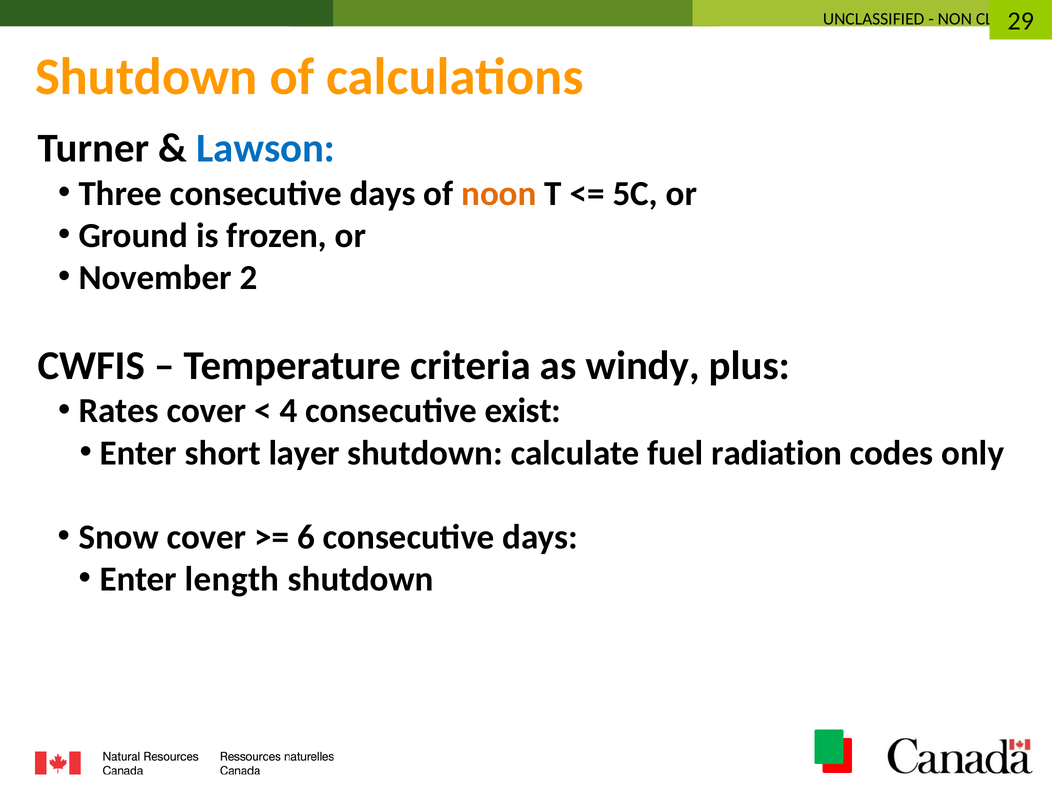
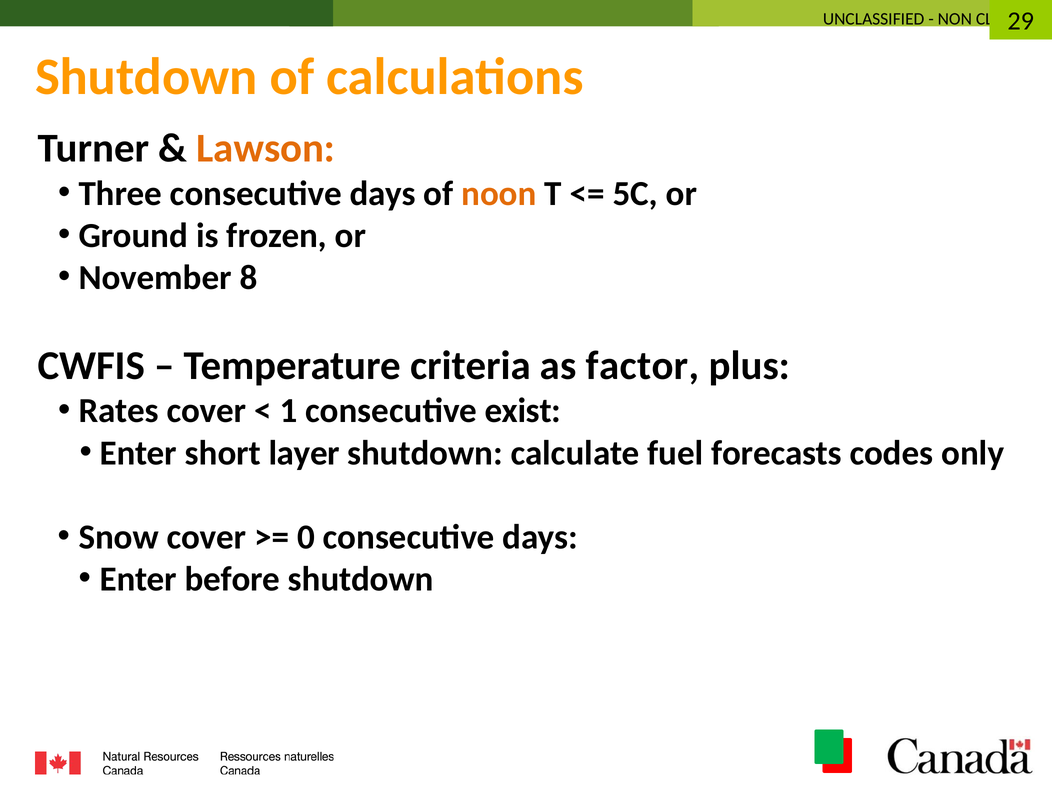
Lawson colour: blue -> orange (266, 148)
2: 2 -> 8 (249, 278)
windy: windy -> factor (642, 366)
4: 4 -> 1 (289, 411)
radiation: radiation -> forecasts (777, 453)
6: 6 -> 0 (306, 537)
length: length -> before (232, 579)
